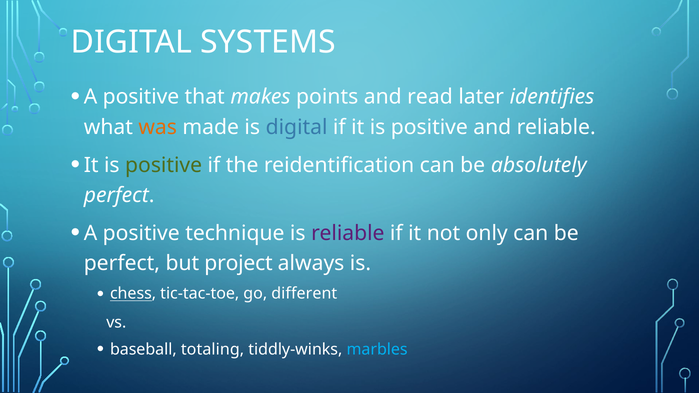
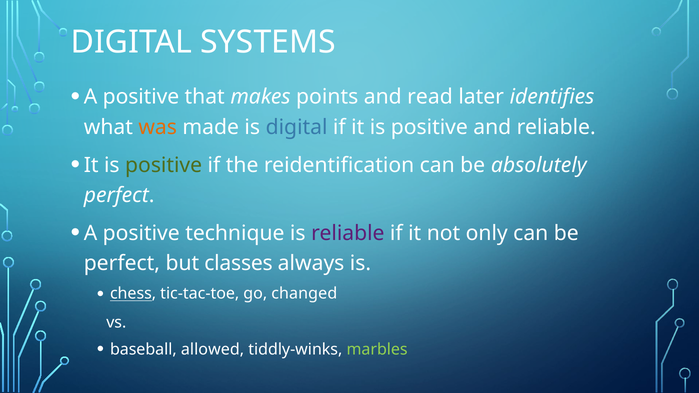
project: project -> classes (239, 264)
different: different -> changed (304, 294)
totaling: totaling -> allowed (213, 350)
marbles colour: light blue -> light green (377, 350)
